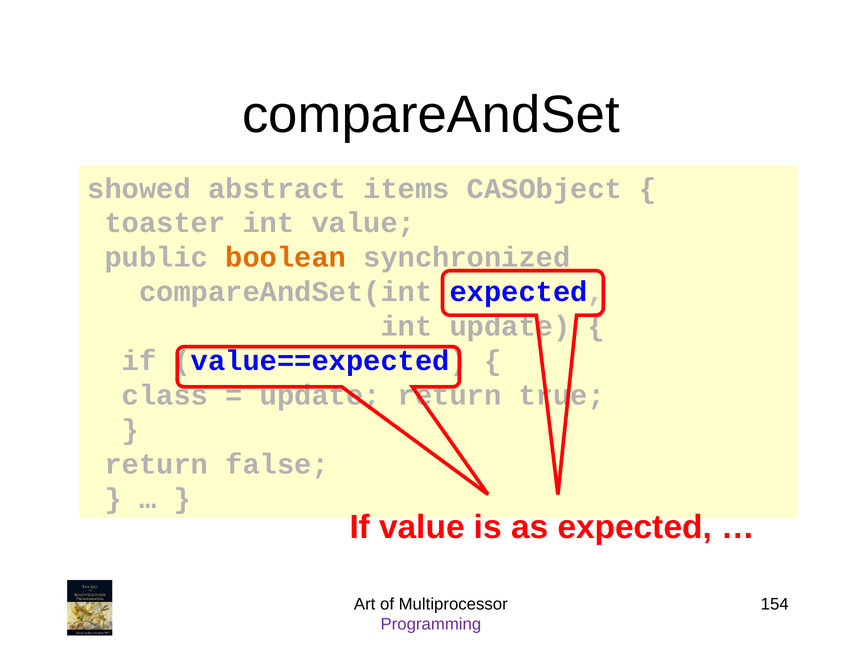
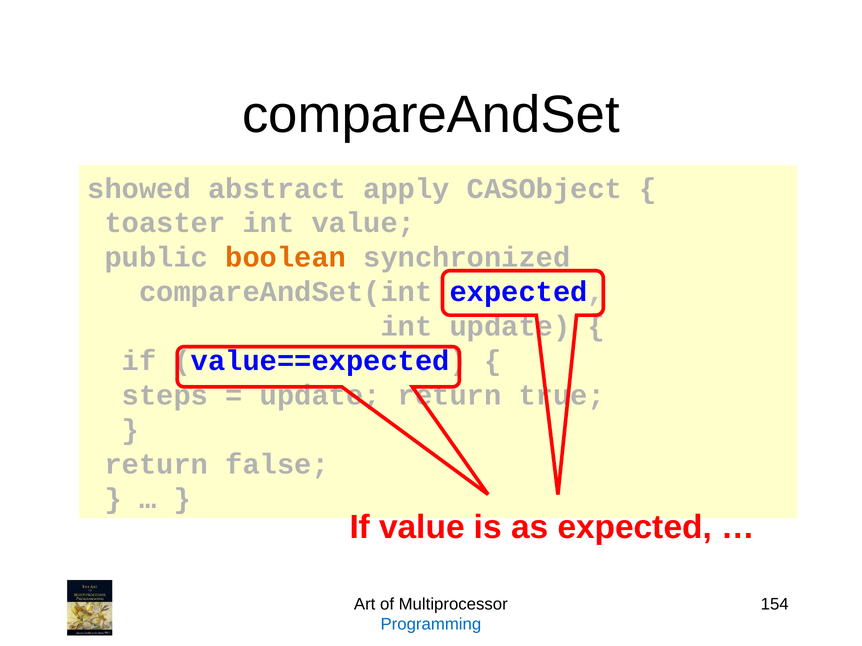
items: items -> apply (407, 189)
class: class -> steps (165, 396)
Programming colour: purple -> blue (431, 625)
